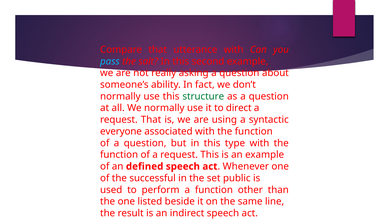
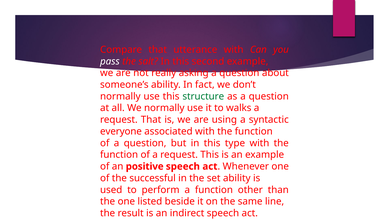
pass colour: light blue -> white (110, 61)
direct: direct -> walks (239, 108)
defined: defined -> positive (145, 166)
set public: public -> ability (237, 178)
